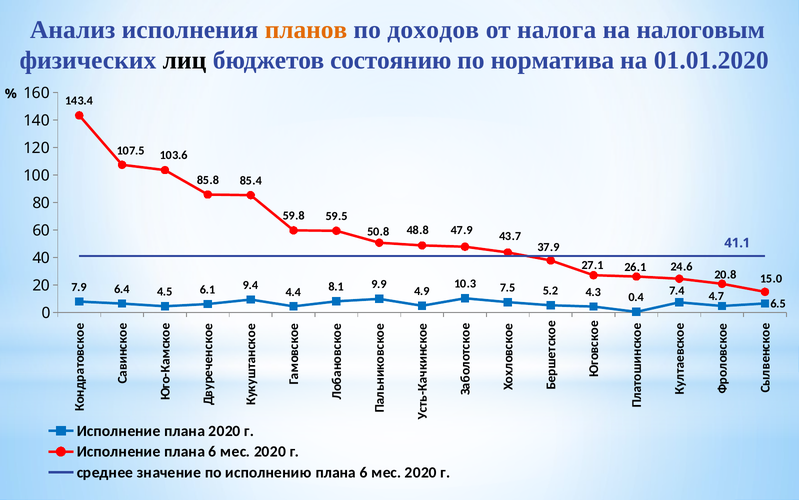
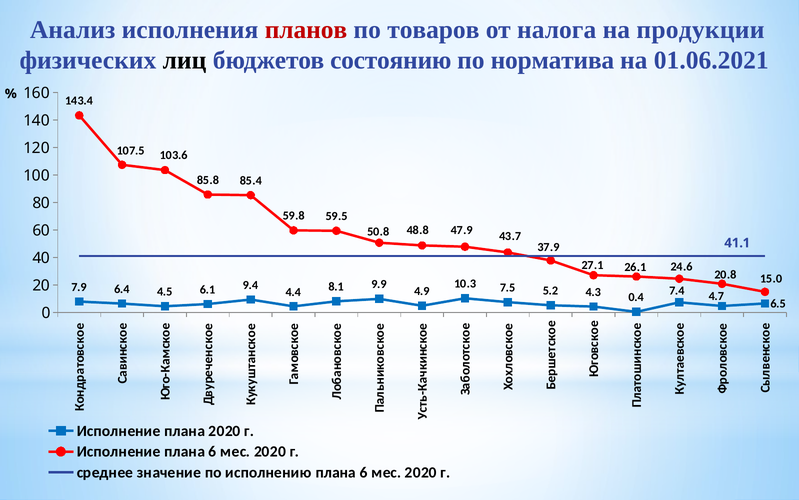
планов colour: orange -> red (306, 30)
доходов: доходов -> товаров (433, 30)
налоговым: налоговым -> продукции (700, 30)
01.01.2020: 01.01.2020 -> 01.06.2021 (711, 60)
